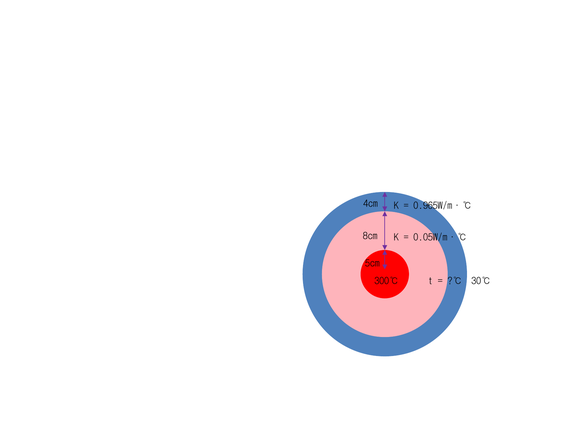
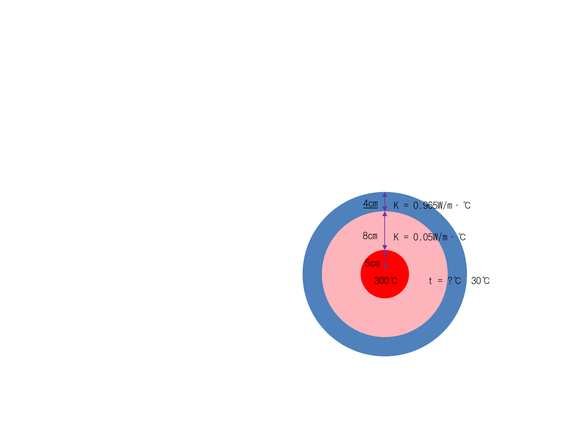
4cm underline: none -> present (371, 204)
